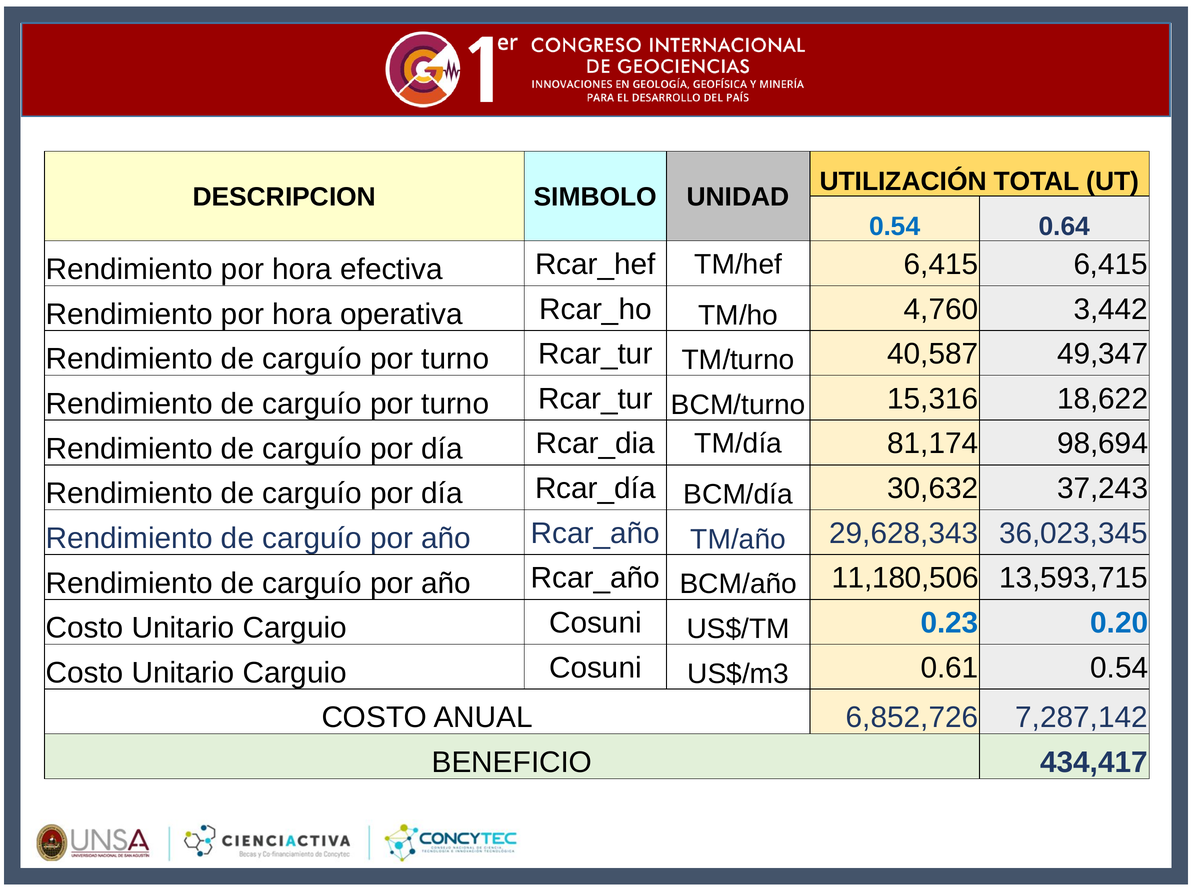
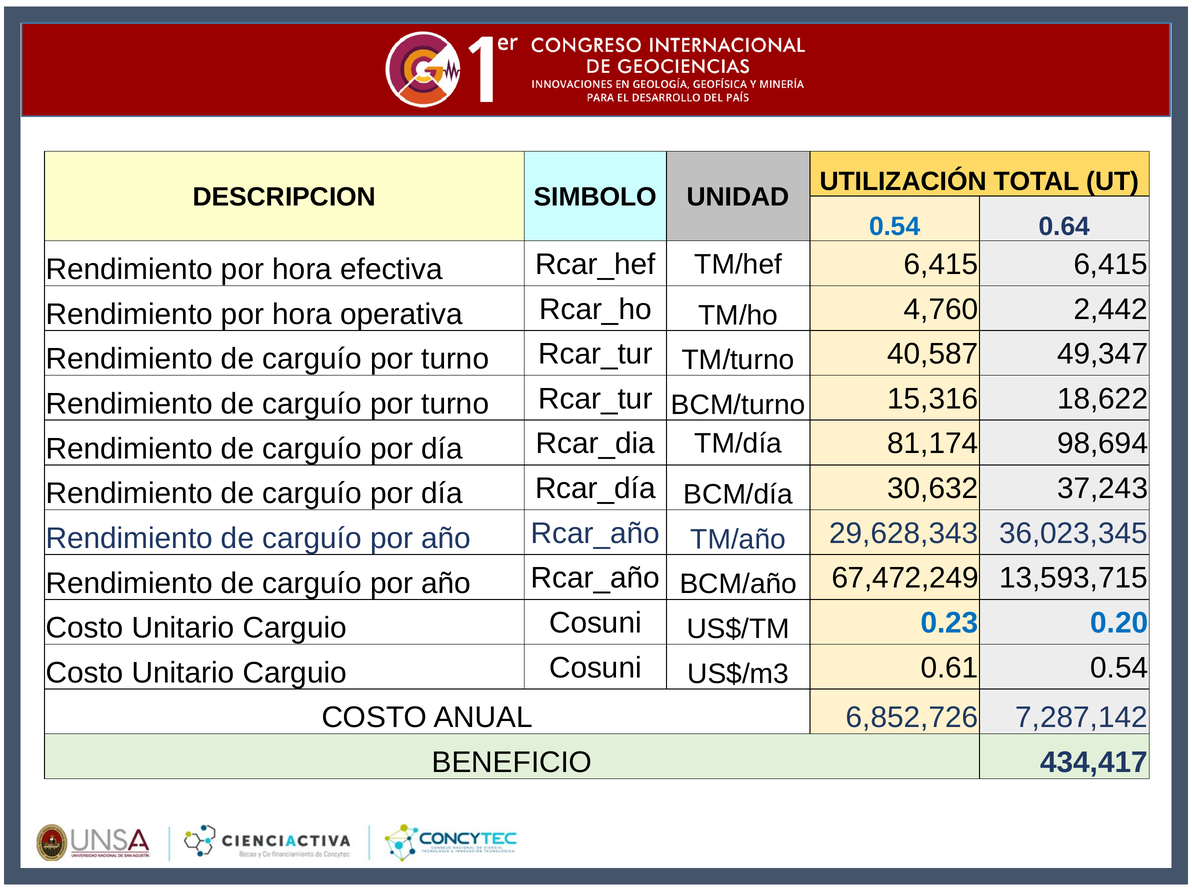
3,442: 3,442 -> 2,442 (1111, 309)
11,180,506: 11,180,506 -> 67,472,249 (905, 578)
